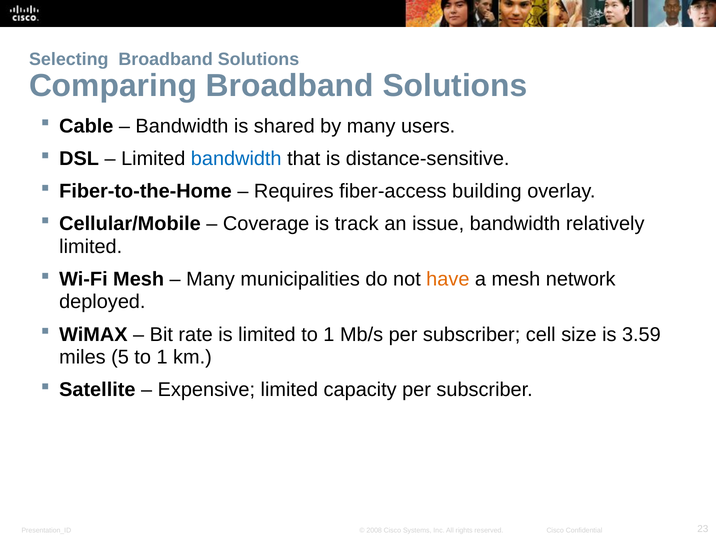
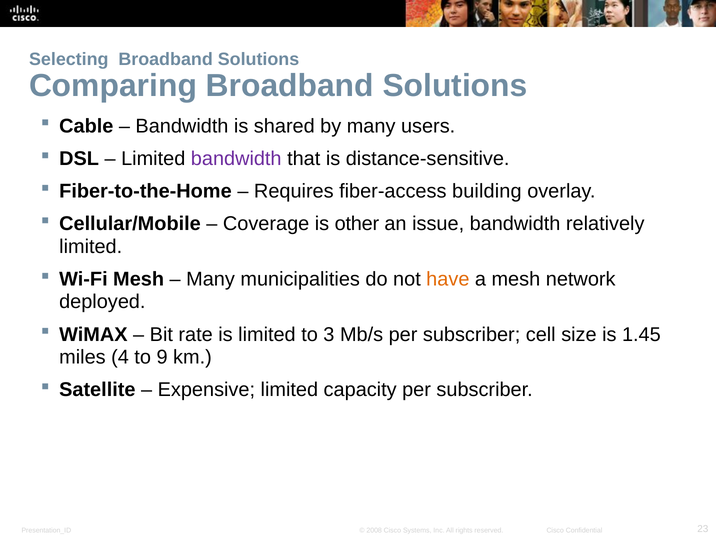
bandwidth colour: blue -> purple (236, 159)
track: track -> other (357, 224)
limited to 1: 1 -> 3 (329, 335)
3.59: 3.59 -> 1.45 (641, 335)
5: 5 -> 4 (120, 357)
1: 1 -> 9 (162, 357)
